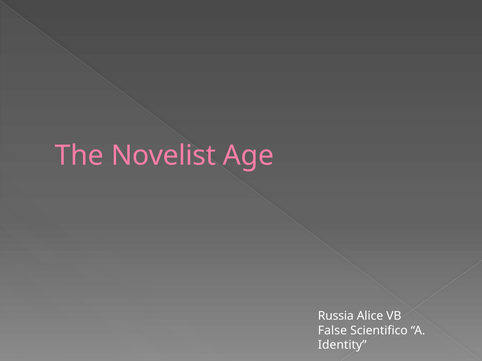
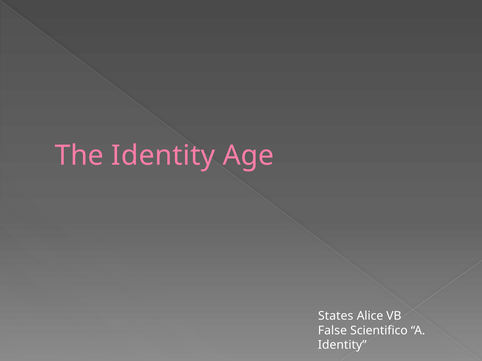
The Novelist: Novelist -> Identity (163, 156)
Russia: Russia -> States (336, 316)
